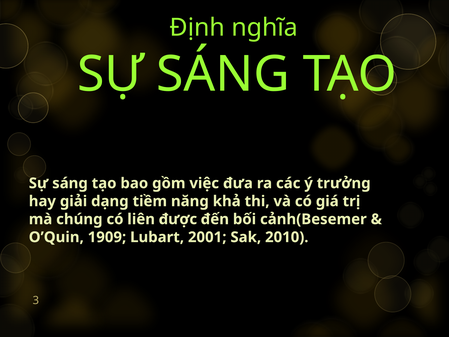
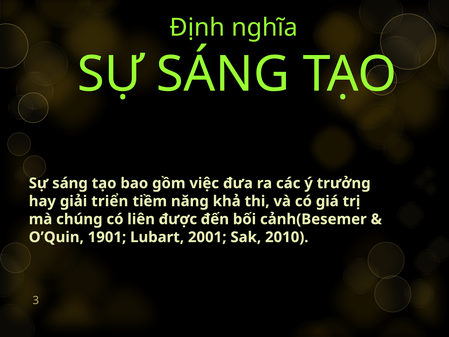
dạng: dạng -> triển (110, 201)
1909: 1909 -> 1901 (107, 237)
